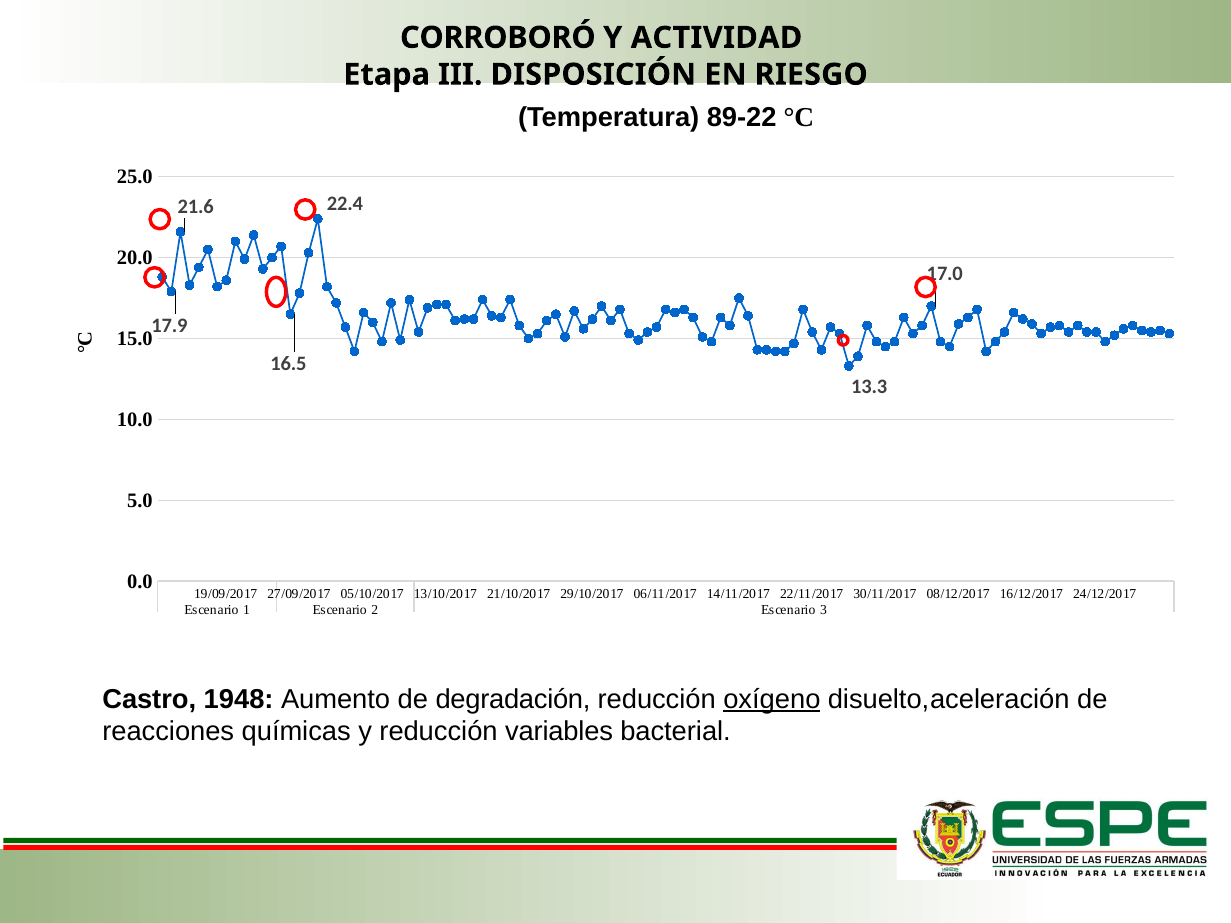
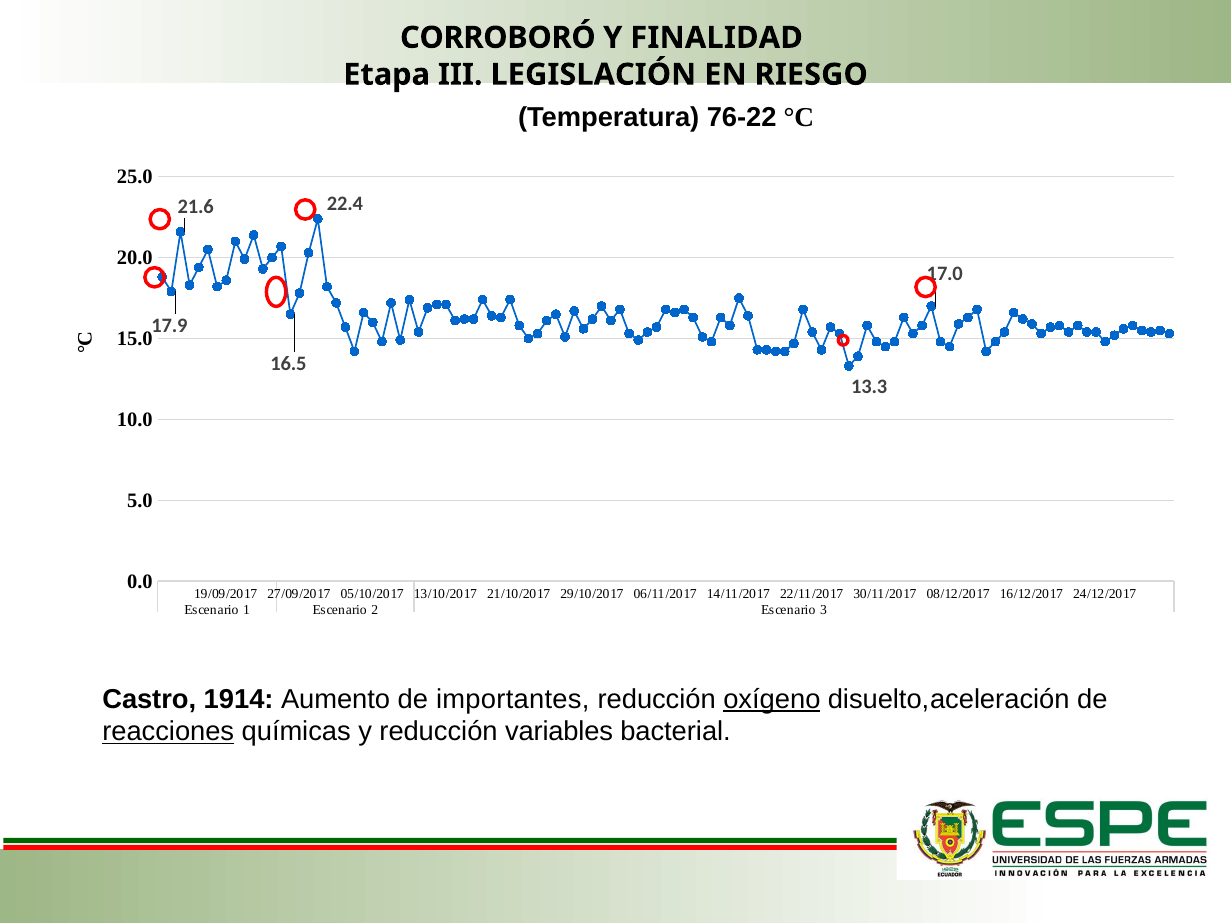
ACTIVIDAD: ACTIVIDAD -> FINALIDAD (717, 38)
DISPOSICIÓN: DISPOSICIÓN -> LEGISLACIÓN (593, 75)
89-22: 89-22 -> 76-22 (742, 118)
1948: 1948 -> 1914 (239, 699)
degradación: degradación -> importantes (513, 699)
reacciones underline: none -> present (168, 732)
